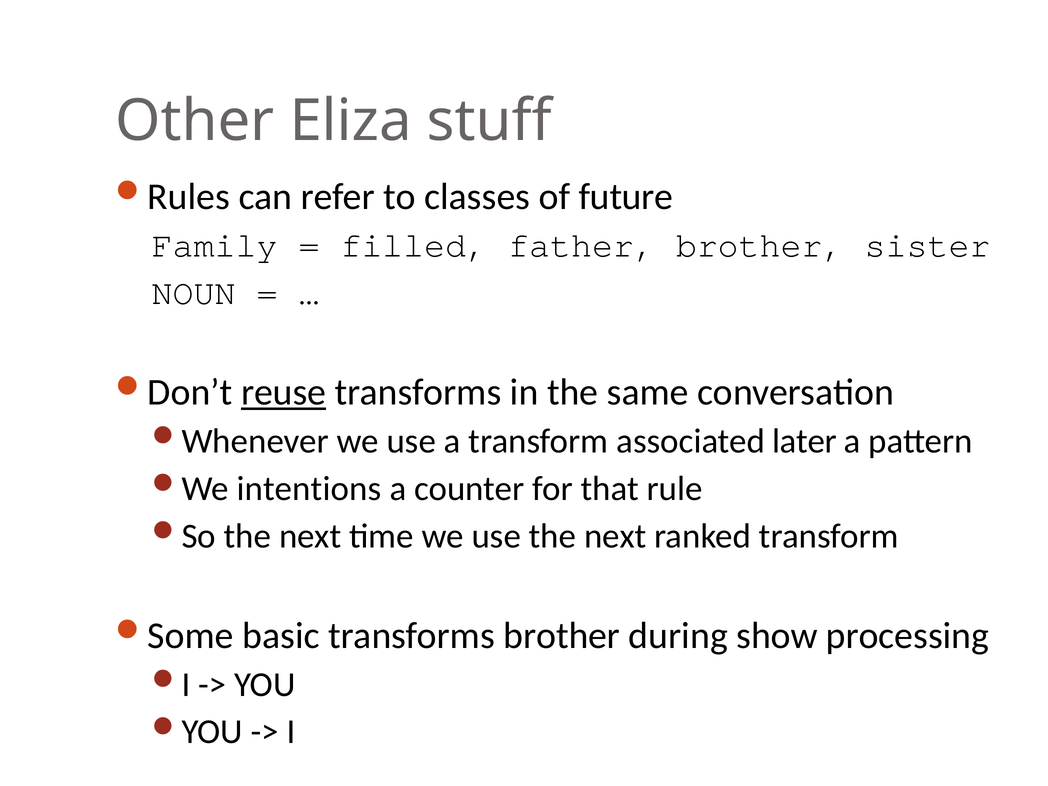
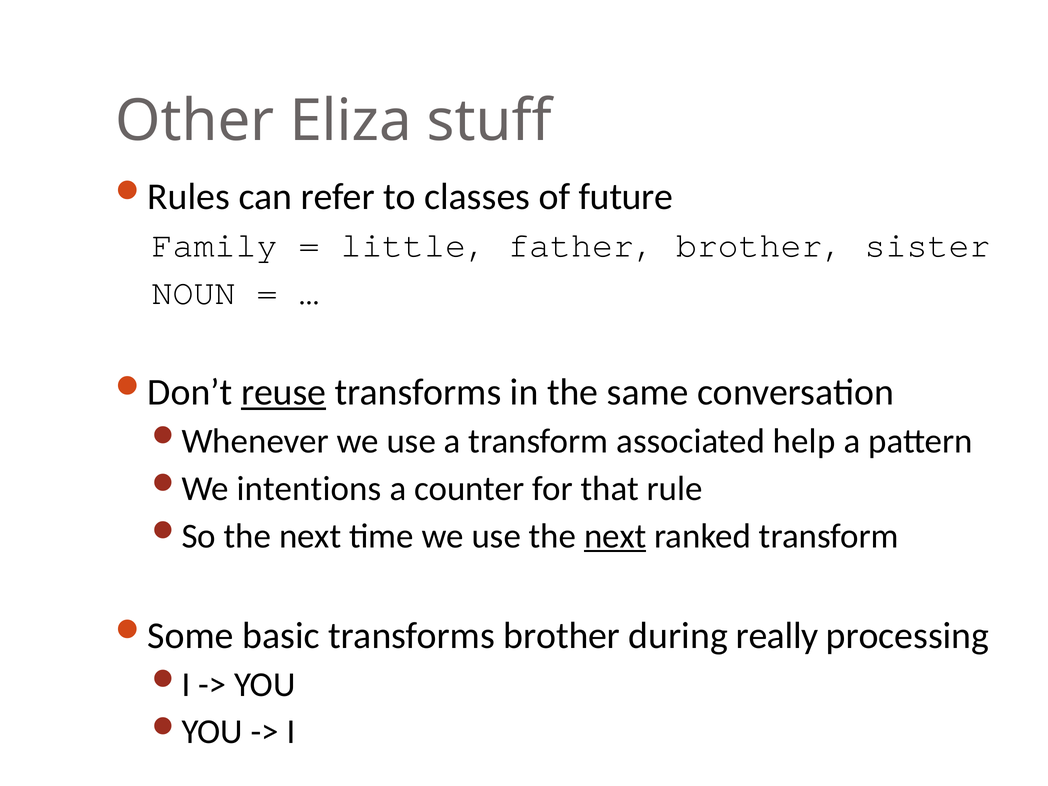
filled: filled -> little (414, 245)
later: later -> help (804, 441)
next underline: none -> present (615, 536)
show: show -> really (777, 636)
